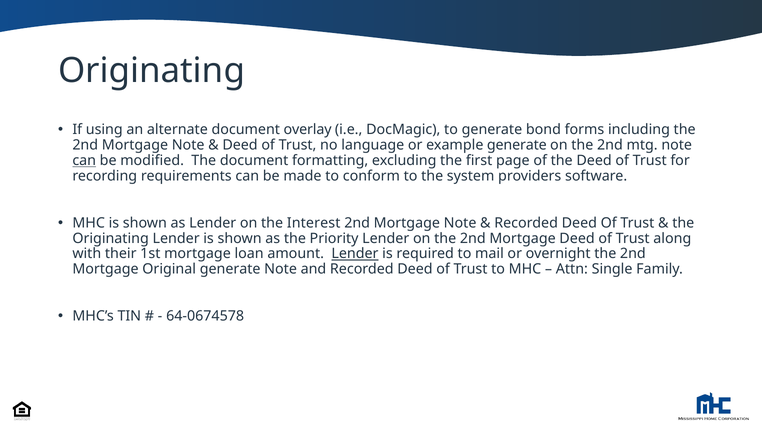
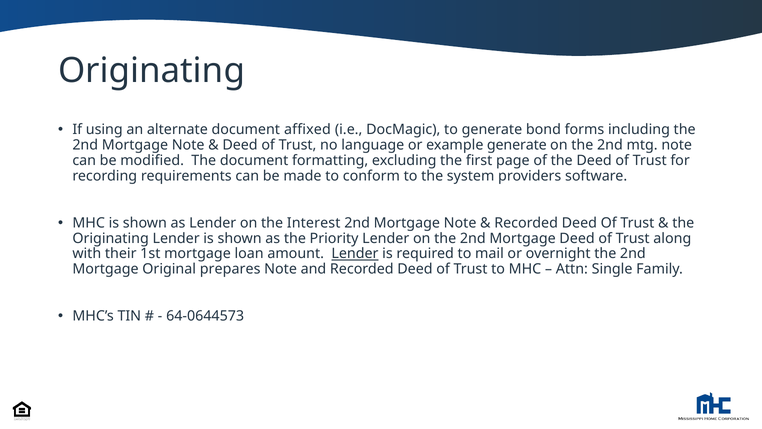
overlay: overlay -> affixed (307, 130)
can underline: present -> none (84, 160)
Original generate: generate -> prepares (230, 269)
64-0674578: 64-0674578 -> 64-0644573 (205, 316)
